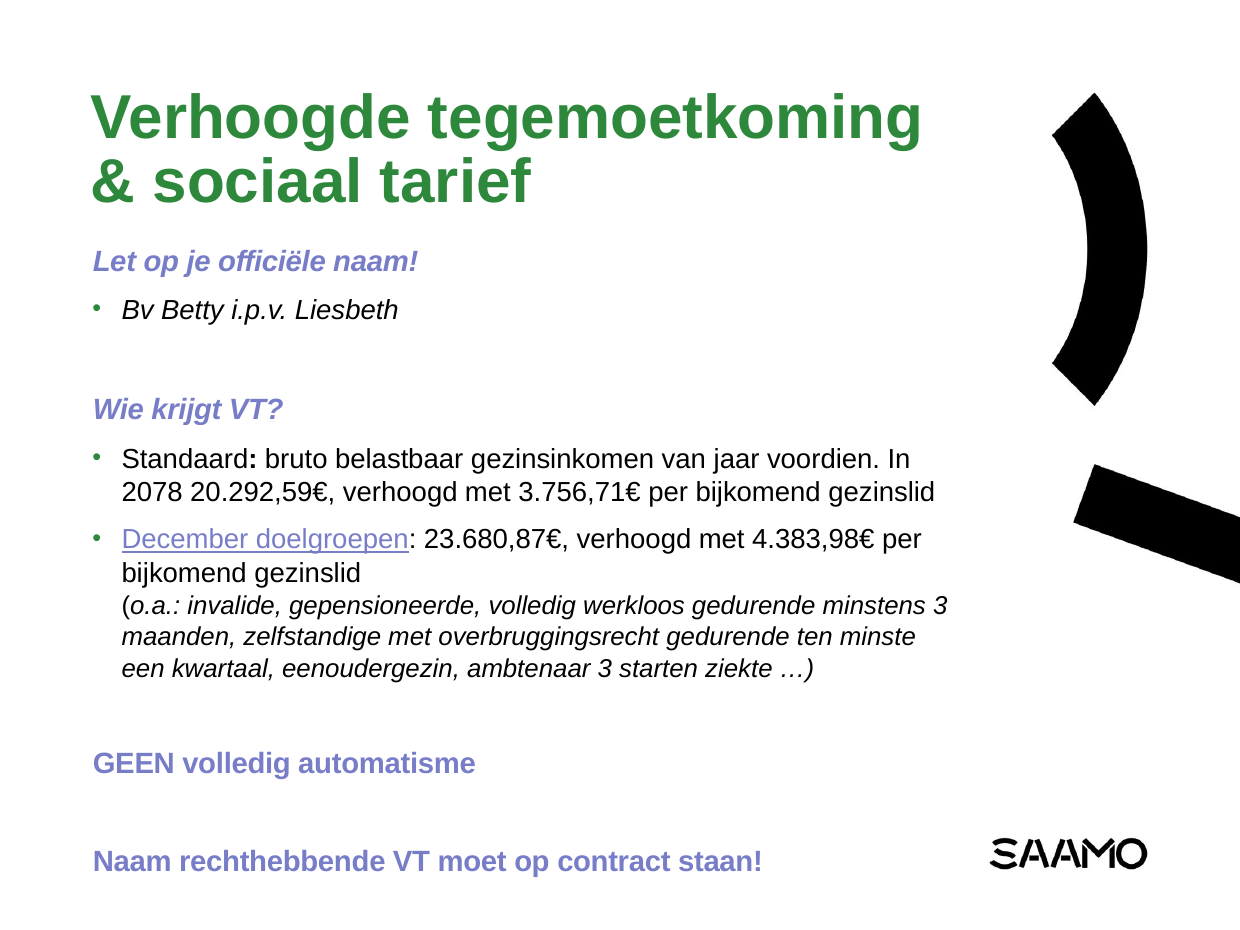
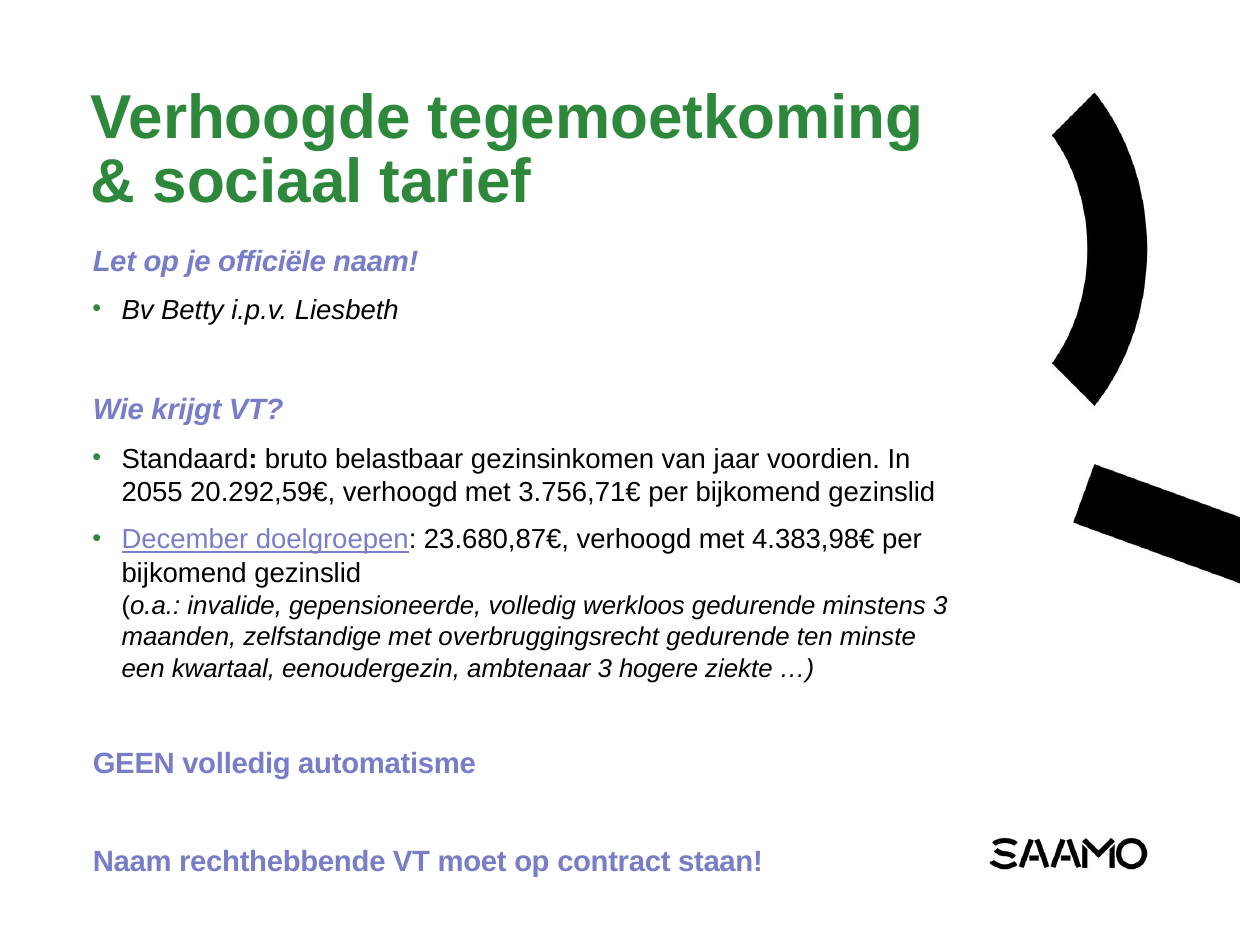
2078: 2078 -> 2055 (152, 493)
starten: starten -> hogere (659, 669)
